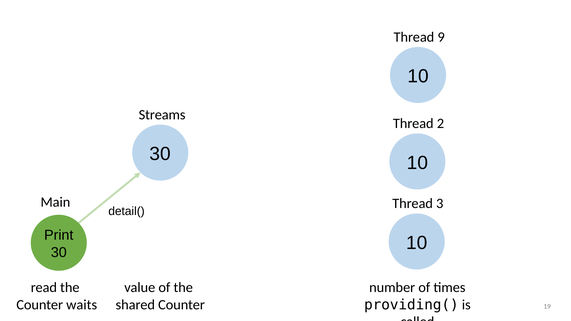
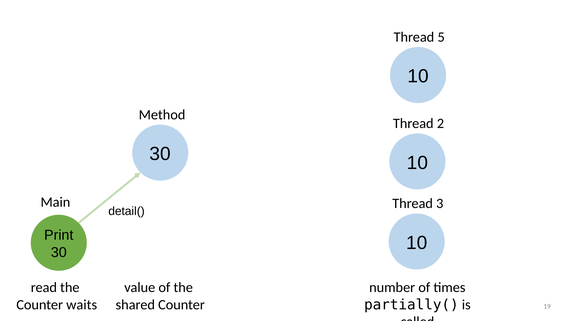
9: 9 -> 5 (441, 37)
Streams: Streams -> Method (162, 115)
providing(: providing( -> partially( (411, 305)
